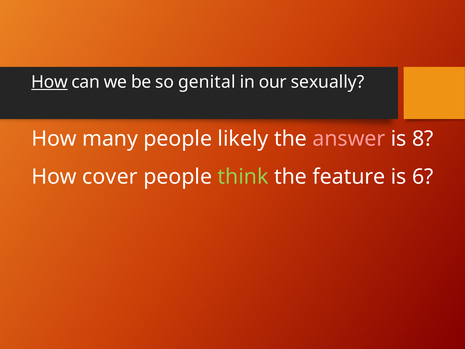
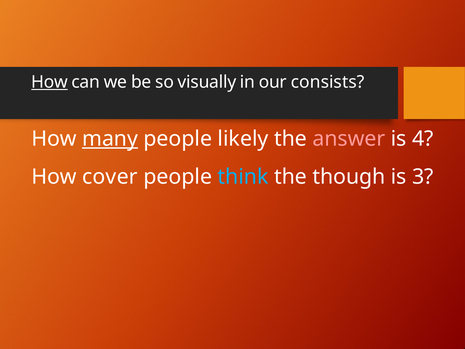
genital: genital -> visually (207, 82)
sexually: sexually -> consists (328, 82)
many underline: none -> present (110, 139)
8: 8 -> 4 (423, 139)
think colour: light green -> light blue (243, 177)
feature: feature -> though (349, 177)
6: 6 -> 3 (423, 177)
